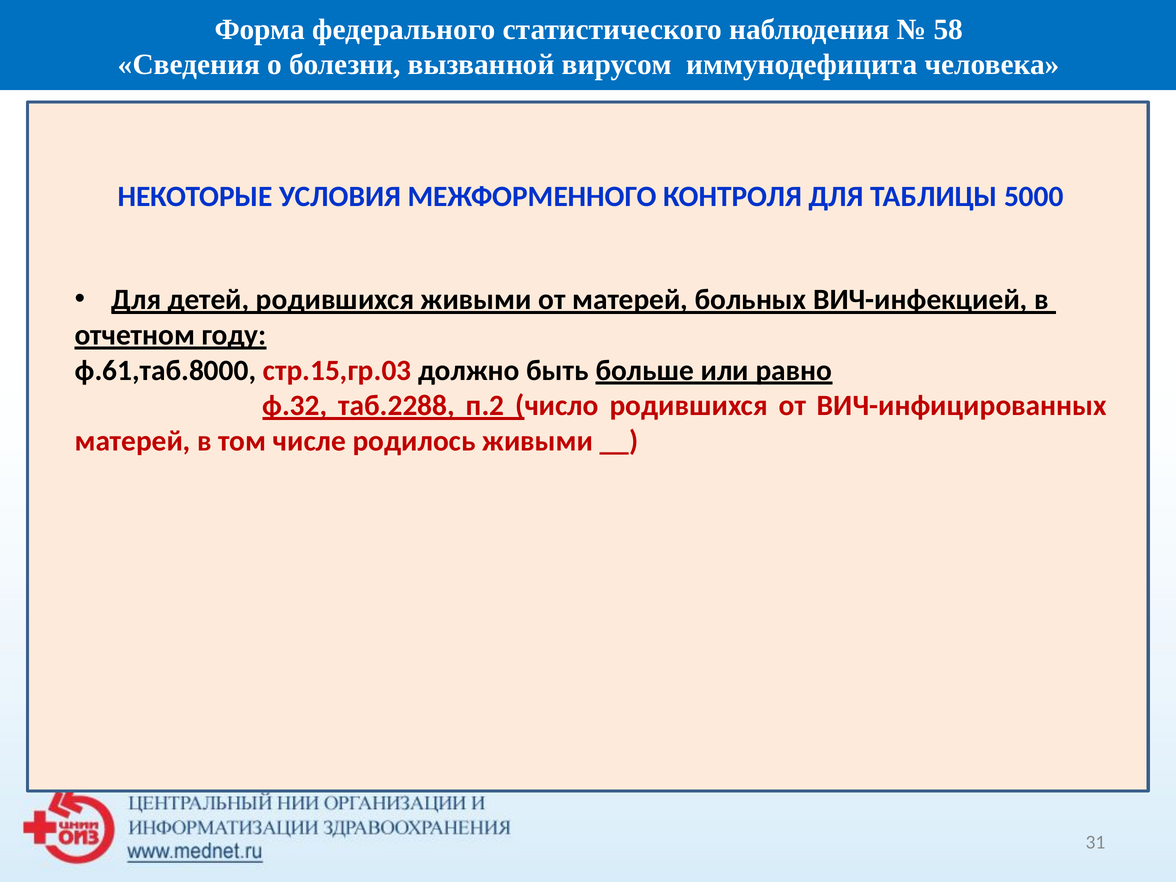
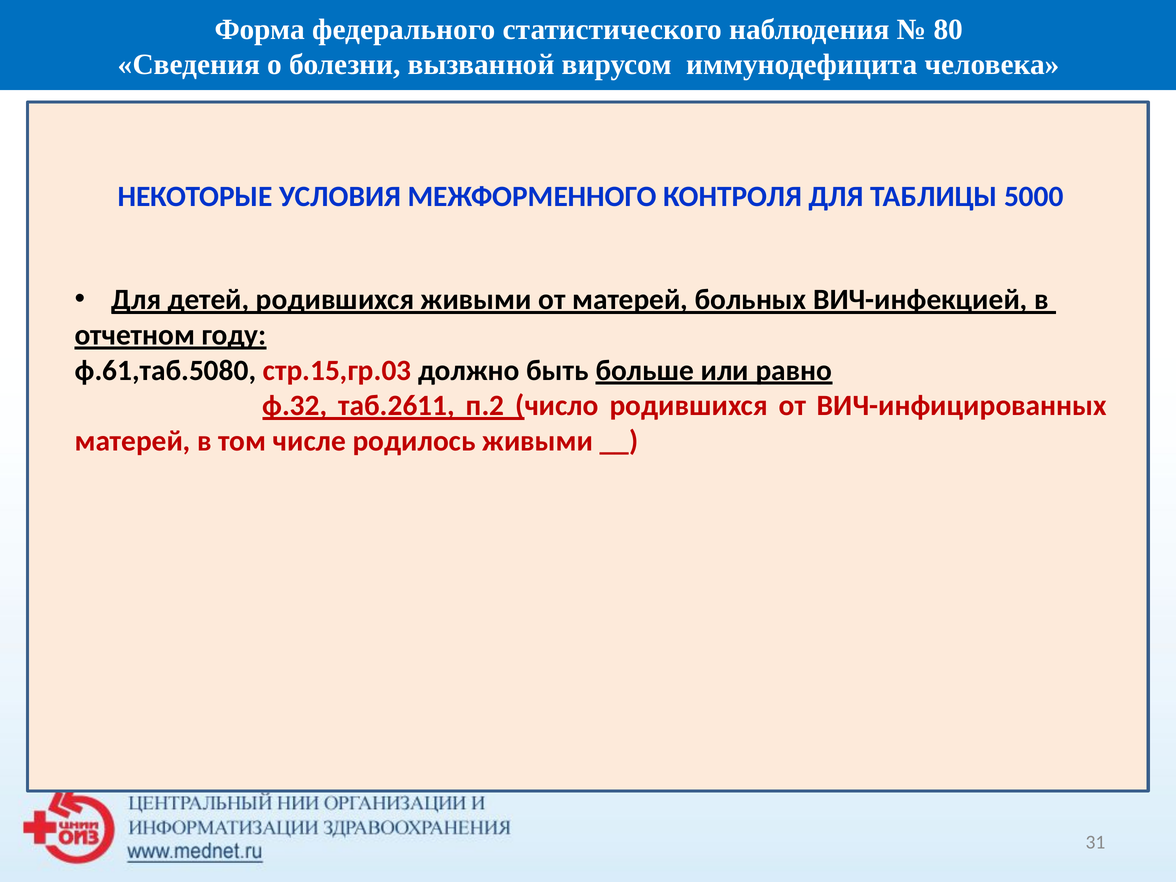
58: 58 -> 80 (948, 29)
ф.61,таб.8000: ф.61,таб.8000 -> ф.61,таб.5080 (165, 370)
таб.2288: таб.2288 -> таб.2611 (396, 406)
